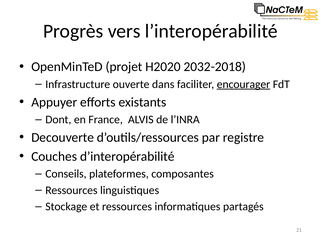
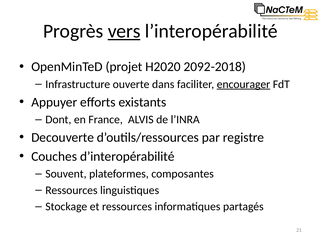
vers underline: none -> present (124, 31)
2032-2018: 2032-2018 -> 2092-2018 (215, 67)
Conseils: Conseils -> Souvent (66, 174)
